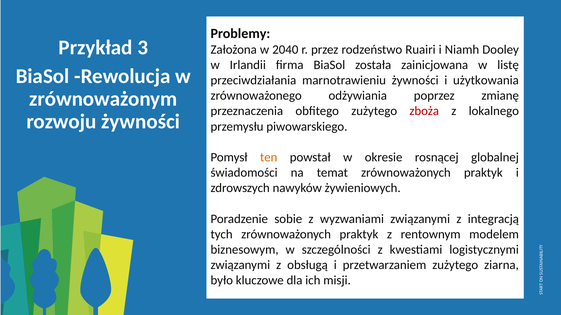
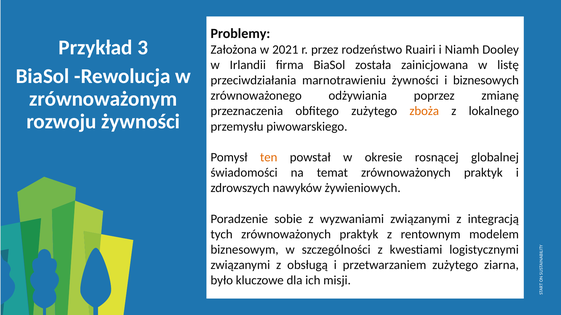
2040: 2040 -> 2021 (285, 50)
użytkowania: użytkowania -> biznesowych (486, 80)
zboża colour: red -> orange (424, 111)
